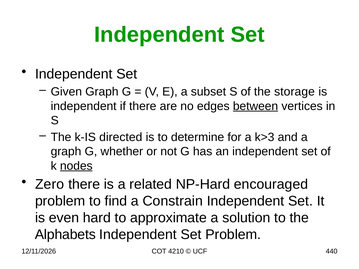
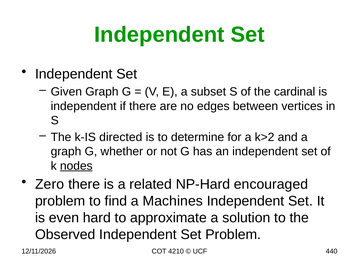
storage: storage -> cardinal (295, 92)
between underline: present -> none (256, 106)
k>3: k>3 -> k>2 (265, 137)
Constrain: Constrain -> Machines (173, 201)
Alphabets: Alphabets -> Observed (65, 235)
